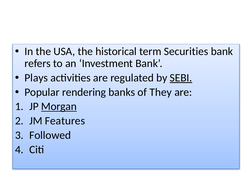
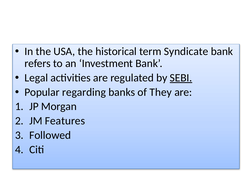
Securities: Securities -> Syndicate (186, 51)
Plays: Plays -> Legal (36, 78)
rendering: rendering -> regarding (84, 92)
Morgan underline: present -> none (59, 106)
